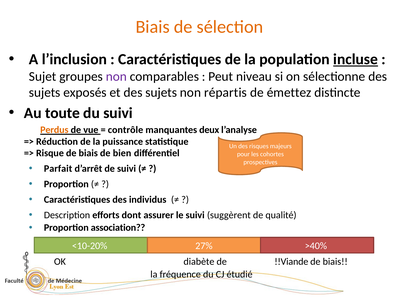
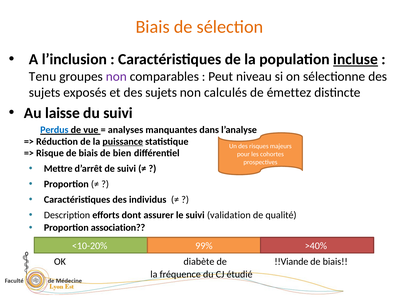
Sujet: Sujet -> Tenu (43, 77)
répartis: répartis -> calculés (226, 93)
toute: toute -> laisse (62, 113)
Perdus colour: orange -> blue (54, 130)
contrôle: contrôle -> analyses (126, 130)
deux: deux -> dans (209, 130)
puissance underline: none -> present (123, 142)
Parfait: Parfait -> Mettre (58, 169)
suggèrent: suggèrent -> validation (229, 215)
27%: 27% -> 99% (204, 246)
